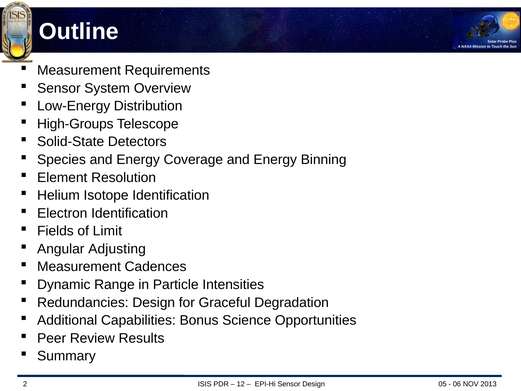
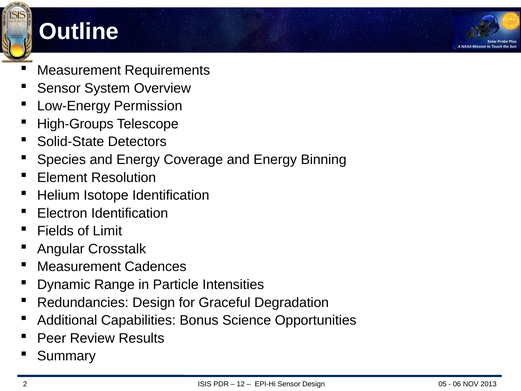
Distribution: Distribution -> Permission (148, 106)
Adjusting: Adjusting -> Crosstalk (117, 249)
